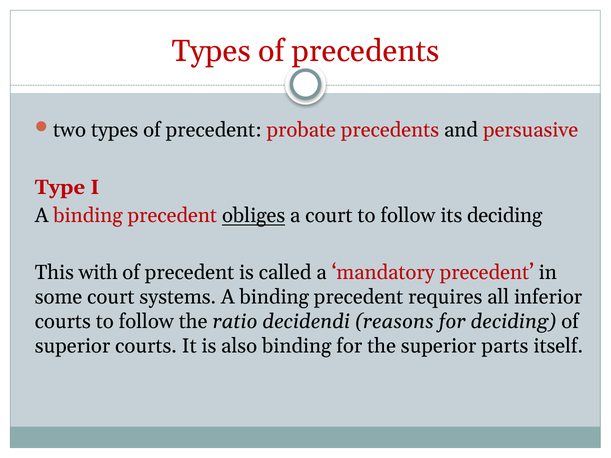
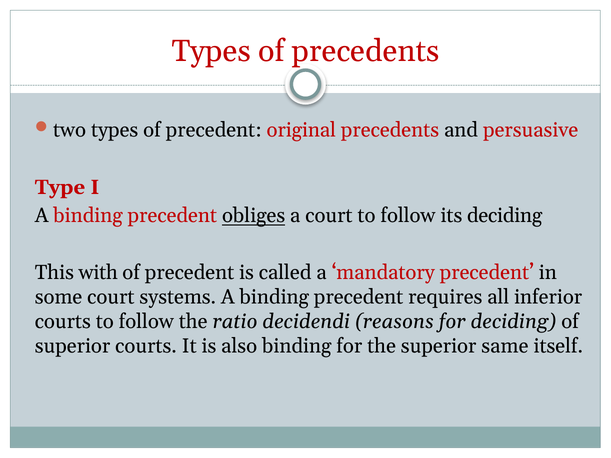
probate: probate -> original (301, 130)
parts: parts -> same (505, 346)
